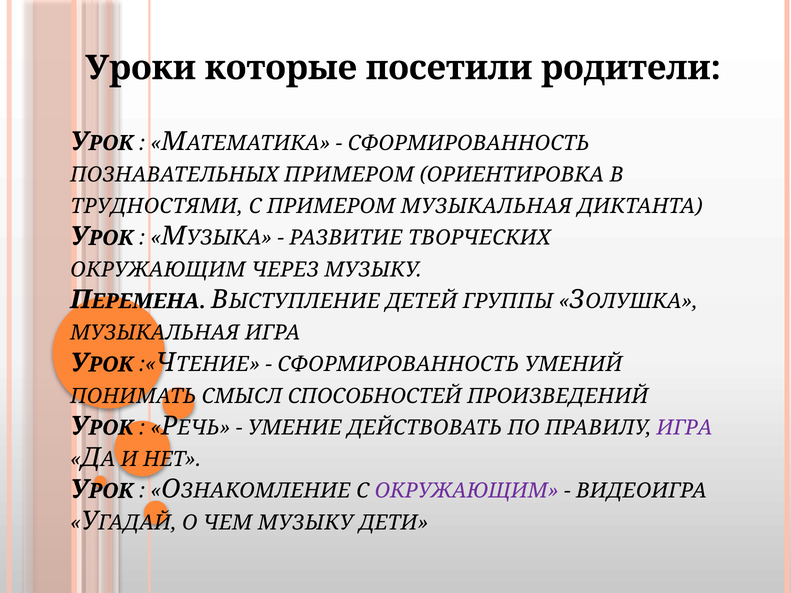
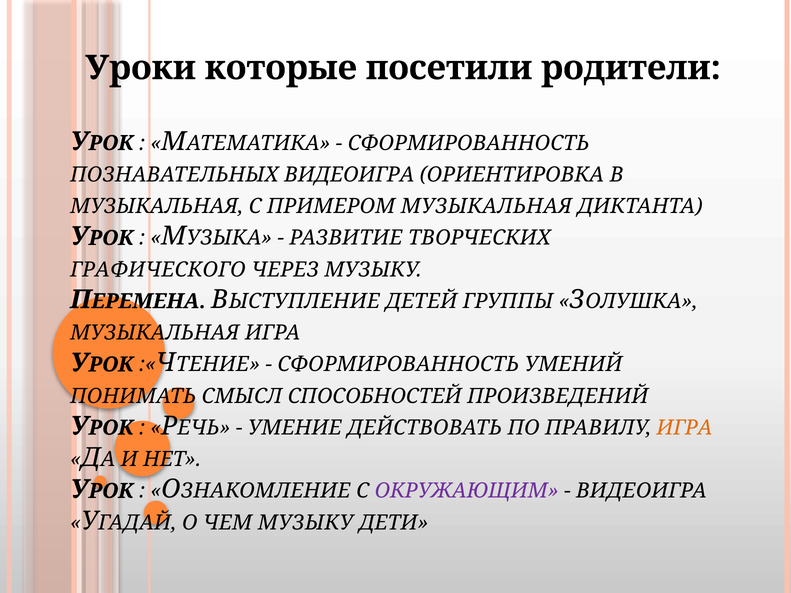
ПОЗНАВАТЕЛЬНЫХ ПРИМЕРОМ: ПРИМЕРОМ -> ВИДЕОИГРА (349, 175)
ТРУДНОСТЯМИ: ТРУДНОСТЯМИ -> МУЗЫКАЛЬНАЯ (157, 206)
ОКРУЖАЮЩИМ: ОКРУЖАЮЩИМ -> ГРАФИЧЕСКОГО (158, 270)
ИГРА colour: purple -> orange (684, 428)
